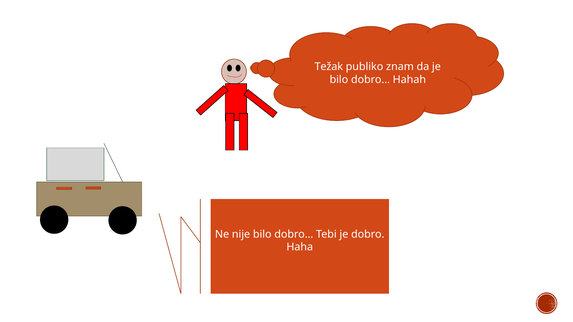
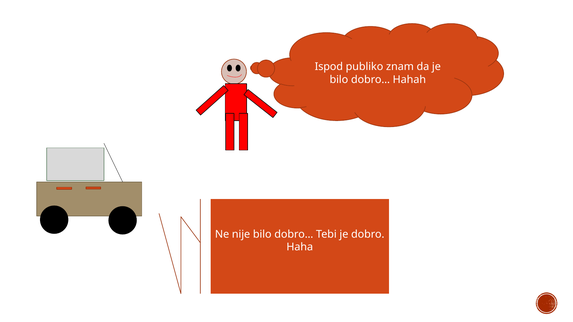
Težak: Težak -> Ispod (329, 67)
